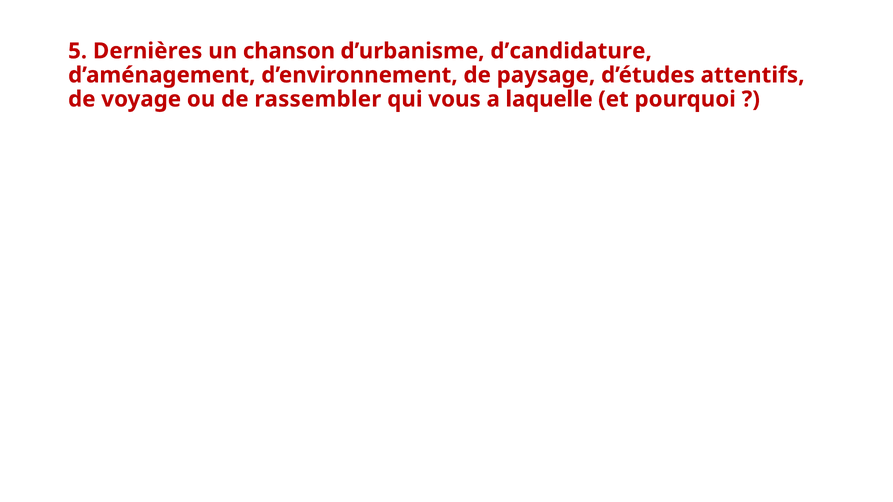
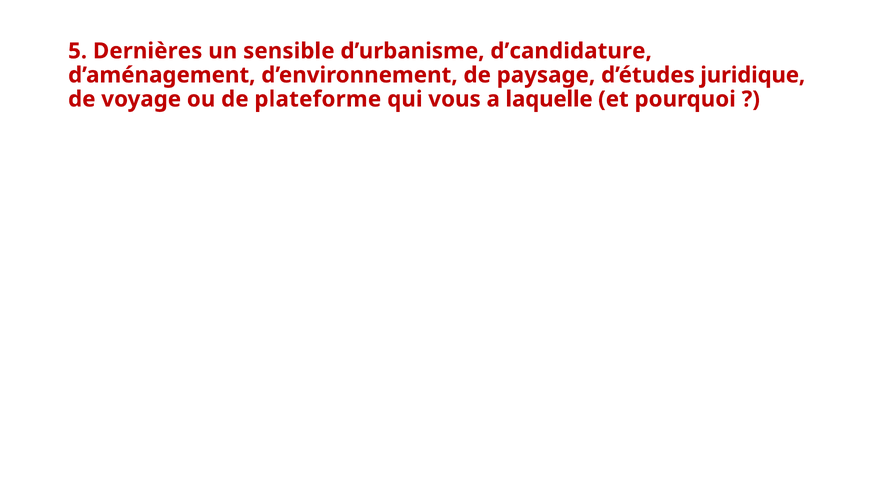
chanson: chanson -> sensible (289, 51)
attentifs: attentifs -> juridique (753, 75)
rassembler: rassembler -> plateforme (318, 99)
